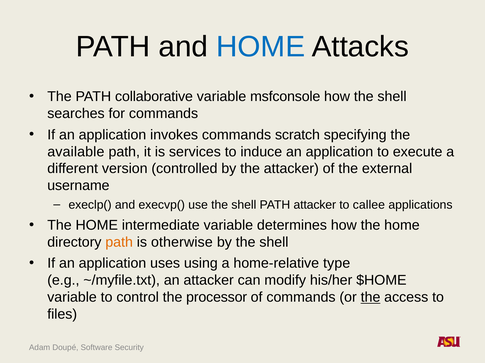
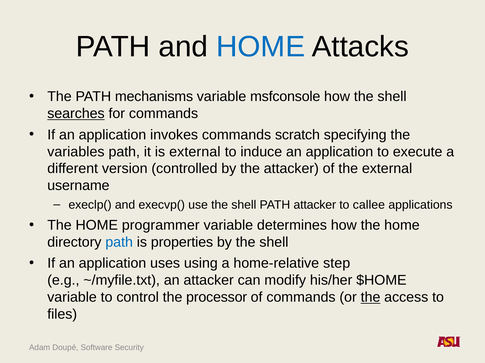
collaborative: collaborative -> mechanisms (154, 97)
searches underline: none -> present (76, 114)
available: available -> variables (76, 152)
is services: services -> external (195, 152)
intermediate: intermediate -> programmer (161, 226)
path colour: orange -> blue (119, 243)
otherwise: otherwise -> properties (182, 243)
type: type -> step (337, 264)
